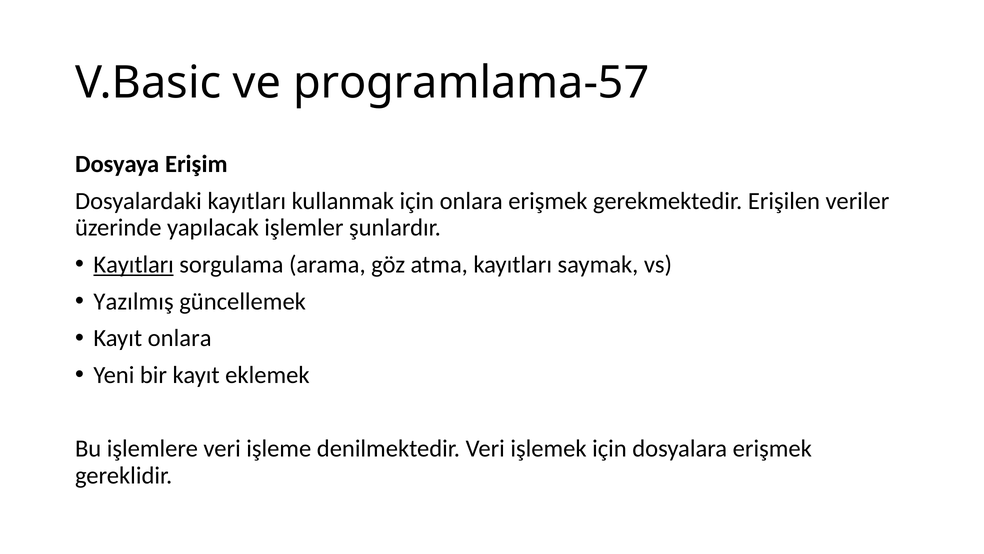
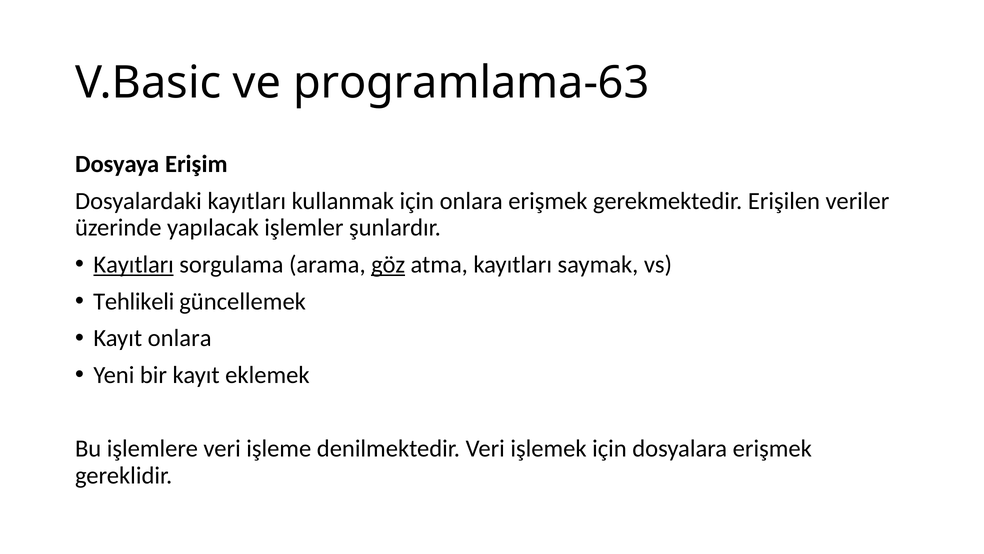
programlama-57: programlama-57 -> programlama-63 (471, 83)
göz underline: none -> present (388, 264)
Yazılmış: Yazılmış -> Tehlikeli (134, 301)
